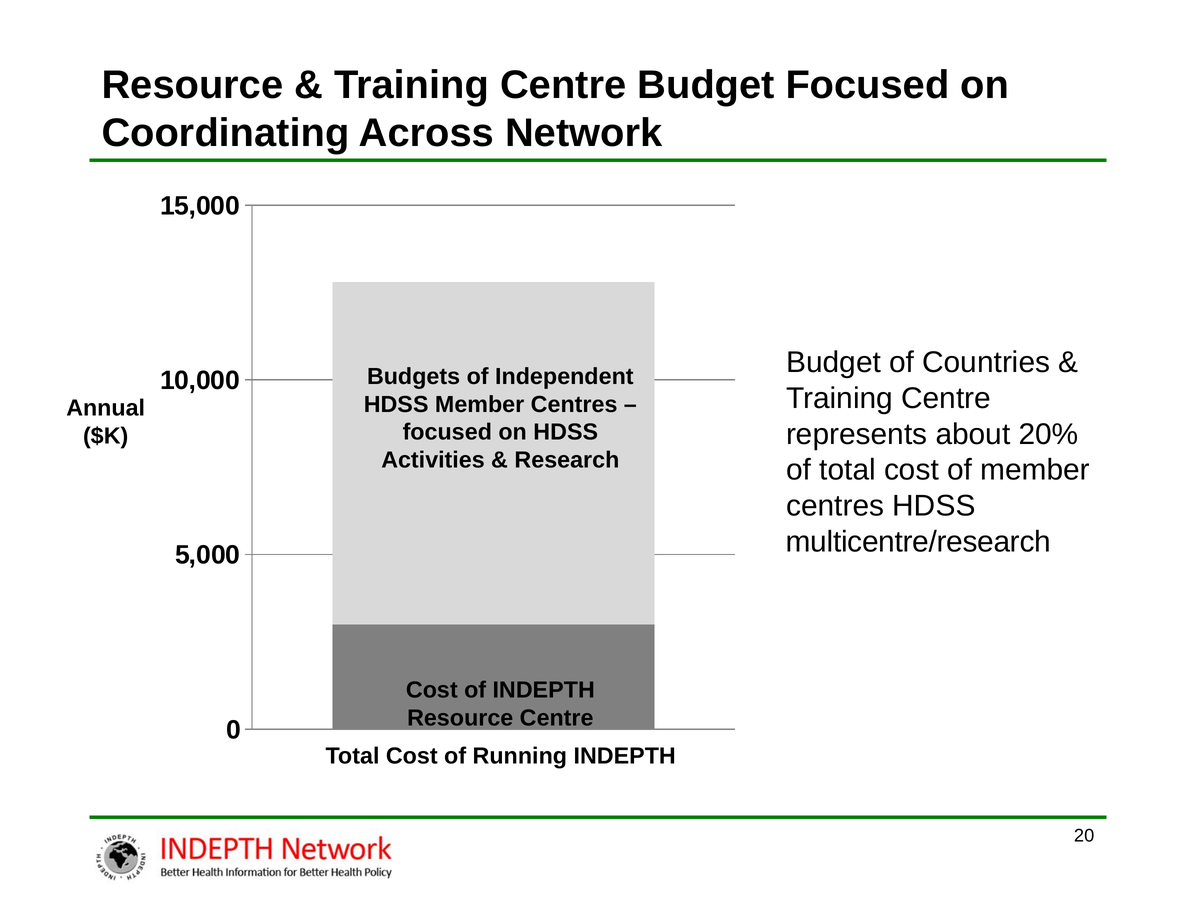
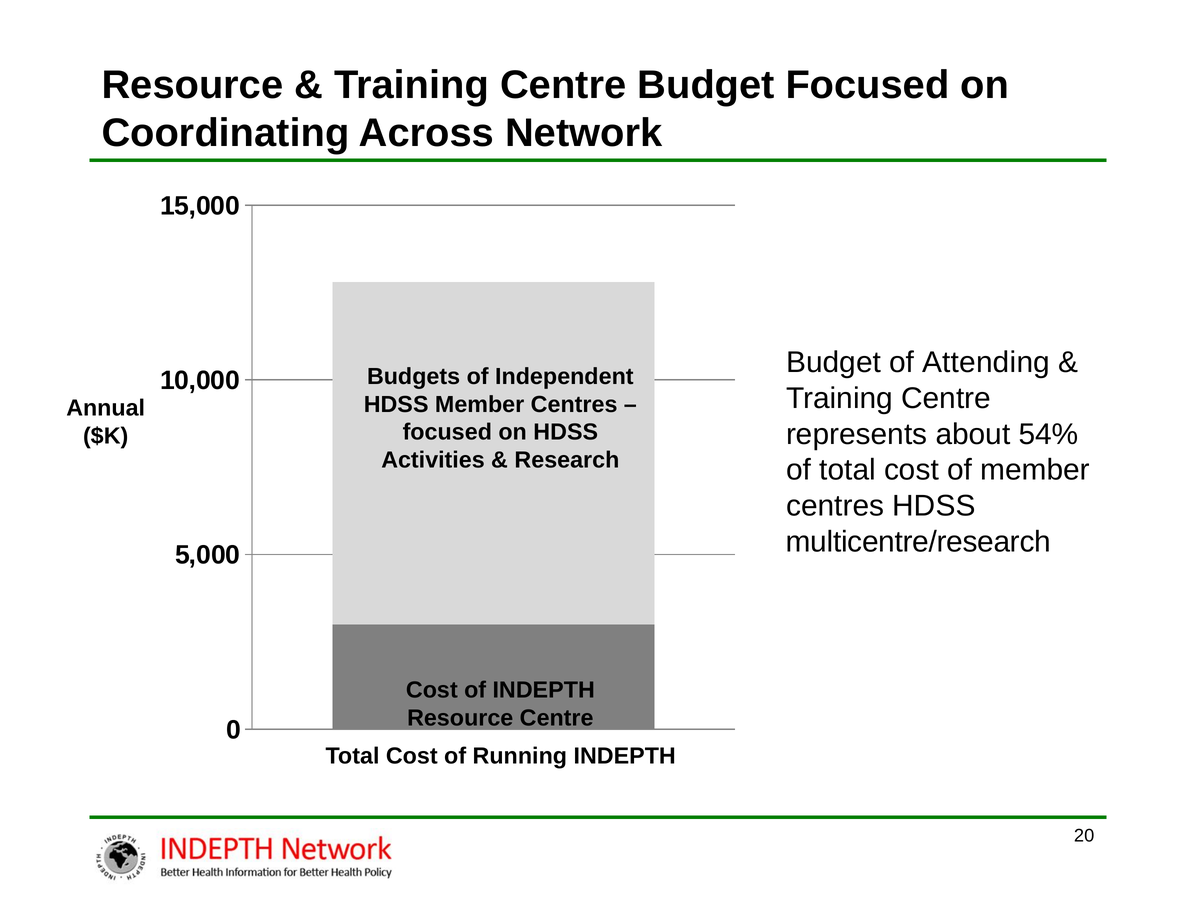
Countries: Countries -> Attending (986, 362)
20%: 20% -> 54% (1049, 434)
